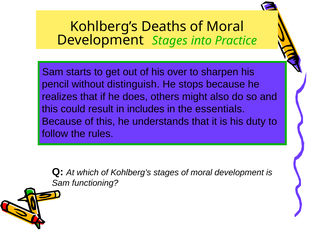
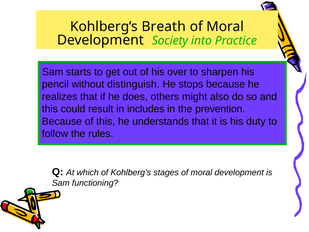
Deaths: Deaths -> Breath (164, 26)
Development Stages: Stages -> Society (170, 41)
essentials: essentials -> prevention (220, 109)
